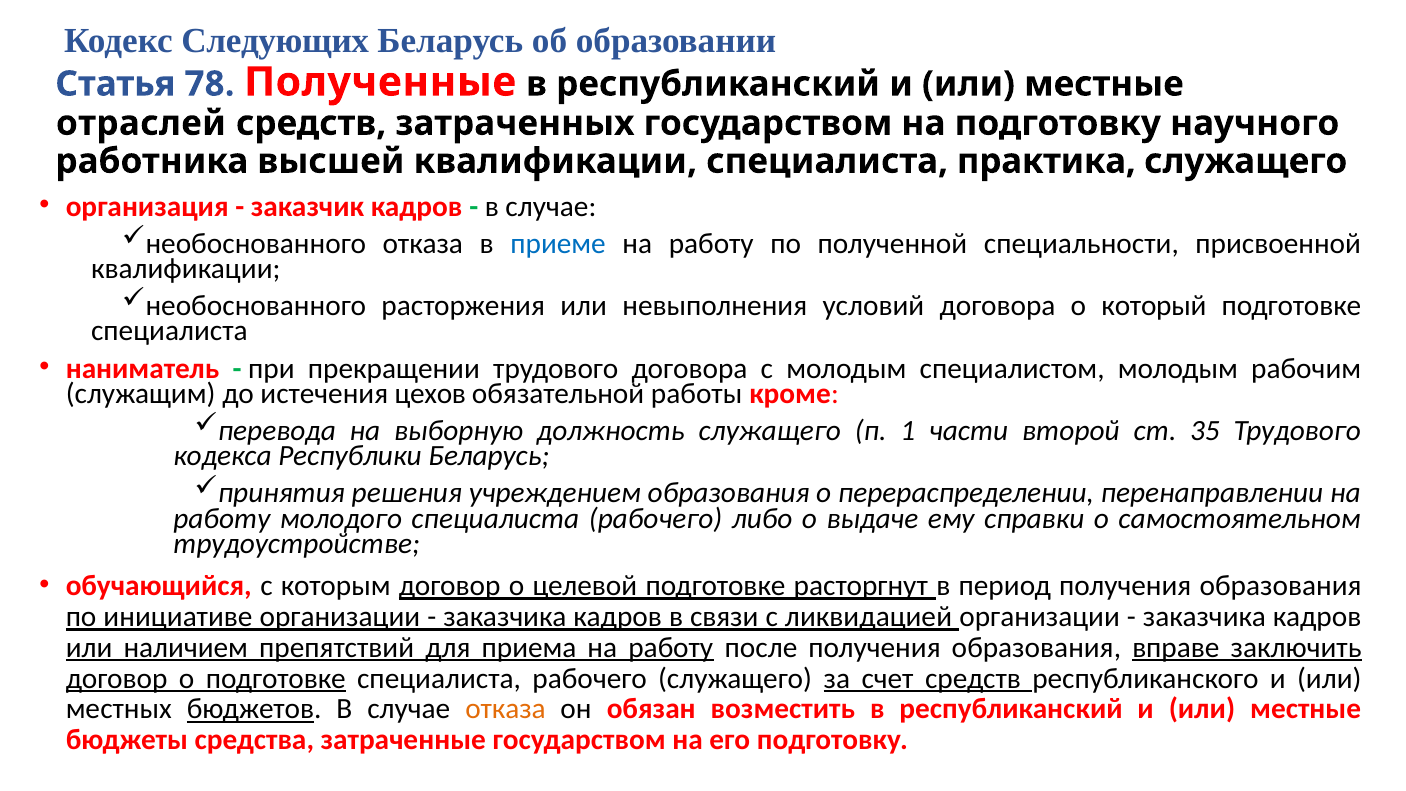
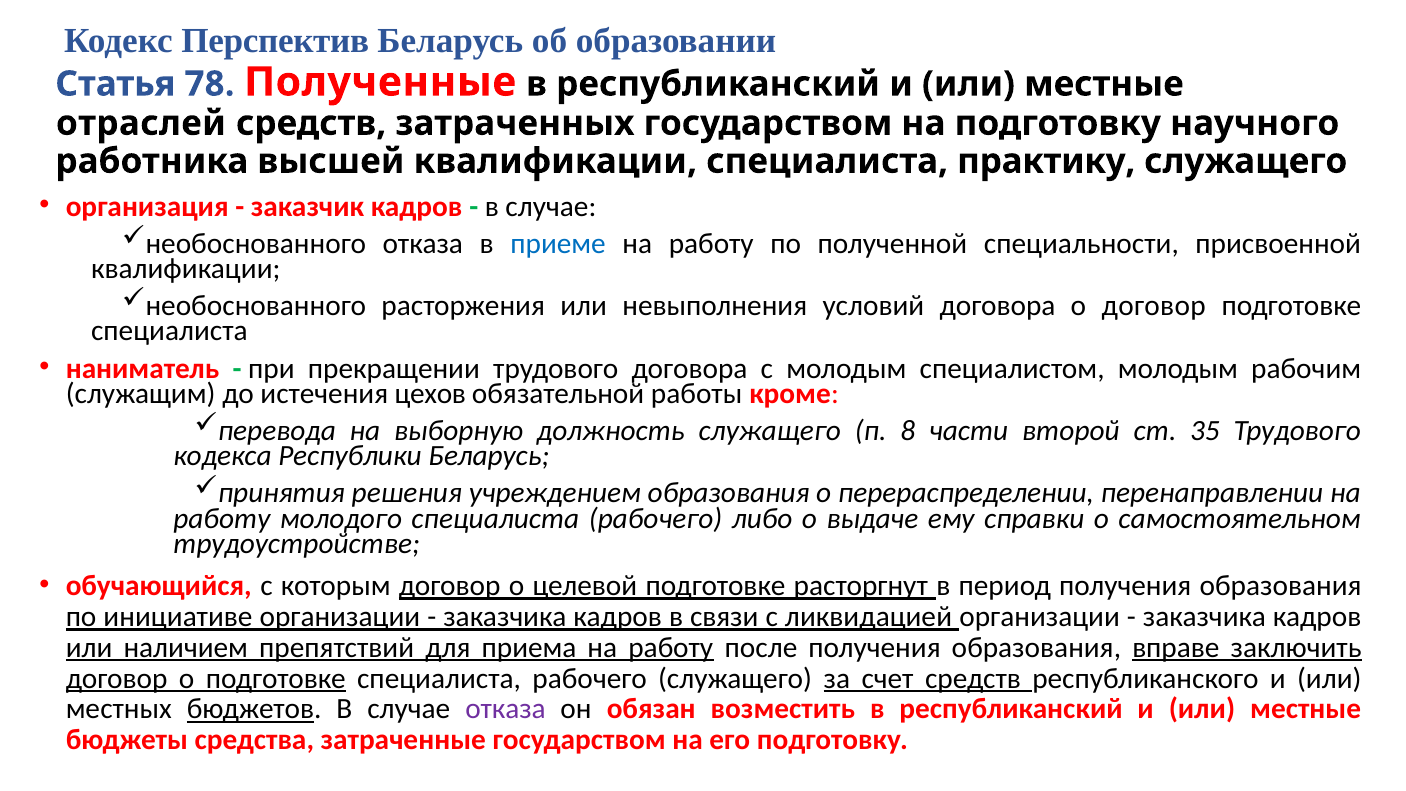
Следующих: Следующих -> Перспектив (275, 41)
практика: практика -> практику (1046, 161)
о который: который -> договор (1154, 306)
1: 1 -> 8 (908, 431)
отказа colour: orange -> purple (506, 709)
